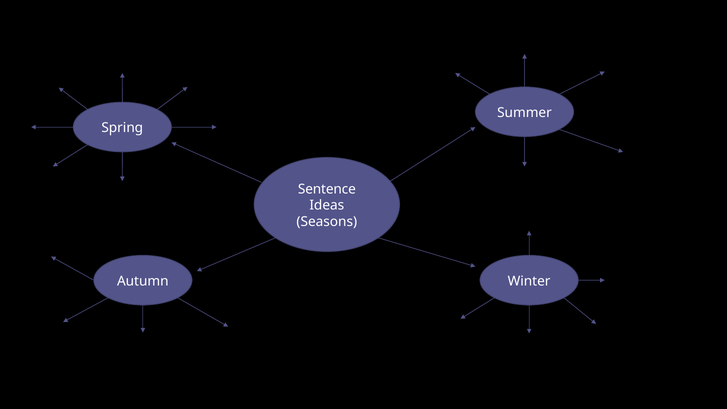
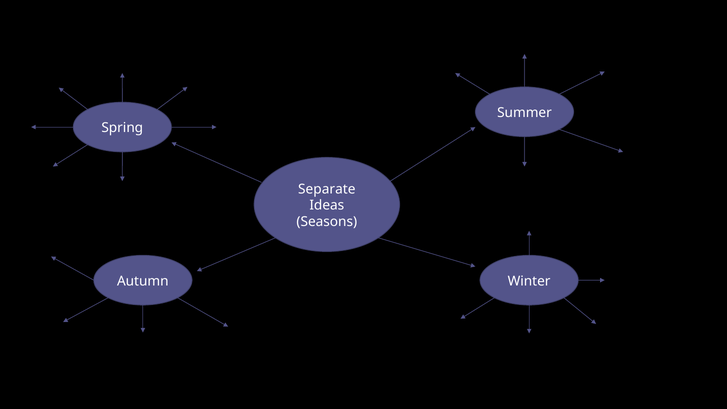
Sentence: Sentence -> Separate (327, 189)
